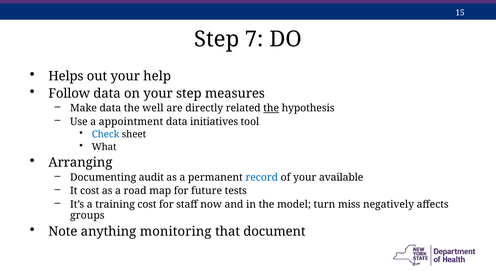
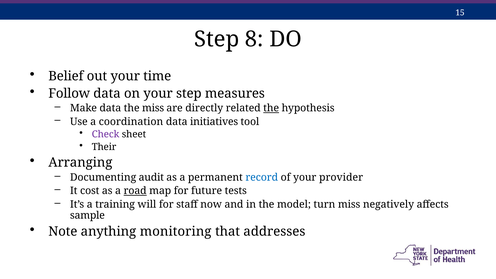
7: 7 -> 8 (254, 39)
Helps: Helps -> Belief (66, 76)
help: help -> time (157, 76)
the well: well -> miss (153, 108)
appointment: appointment -> coordination (131, 122)
Check colour: blue -> purple (106, 134)
What: What -> Their (104, 147)
available: available -> provider (341, 177)
road underline: none -> present (135, 191)
training cost: cost -> will (147, 204)
groups: groups -> sample (87, 215)
document: document -> addresses (274, 231)
